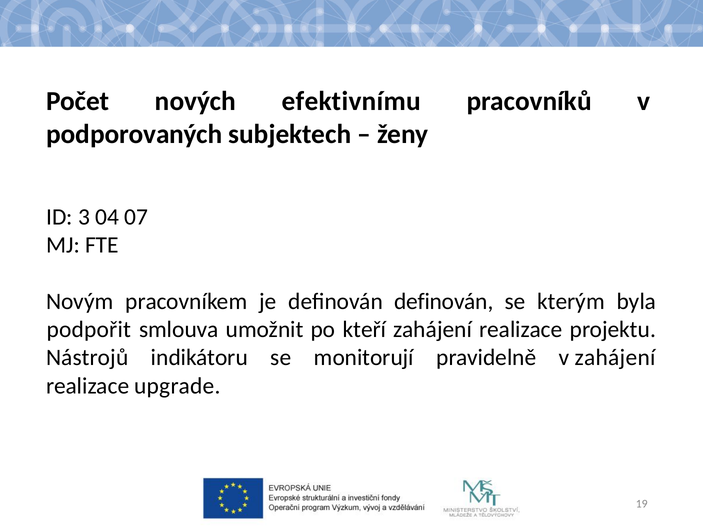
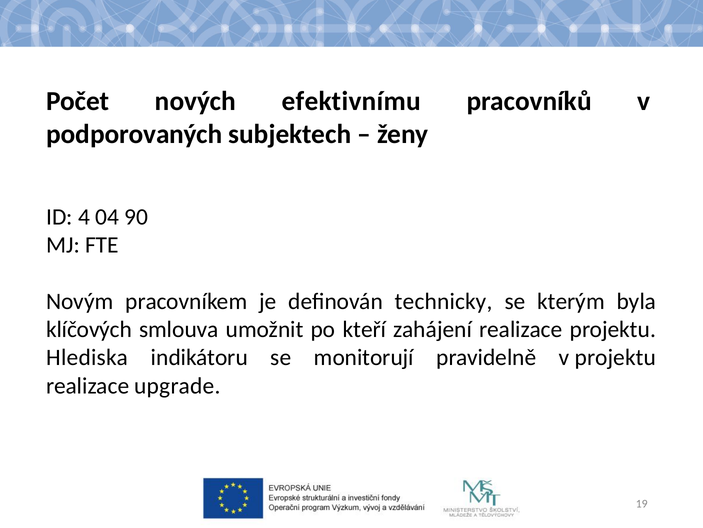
3: 3 -> 4 (84, 217)
07: 07 -> 90 (136, 217)
definován definován: definován -> technicky (444, 301)
podpořit: podpořit -> klíčových (89, 329)
Nástrojů: Nástrojů -> Hlediska (87, 357)
v zahájení: zahájení -> projektu (615, 357)
